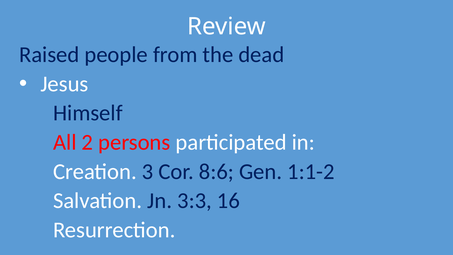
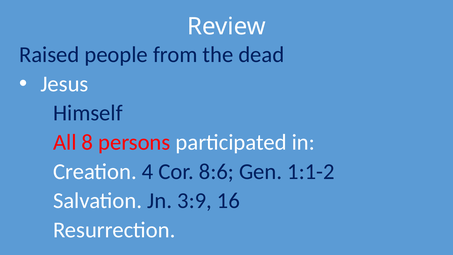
2: 2 -> 8 (87, 142)
3: 3 -> 4 (148, 171)
3:3: 3:3 -> 3:9 (195, 201)
